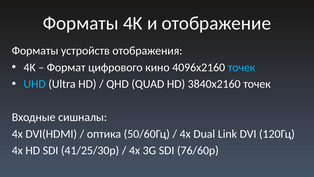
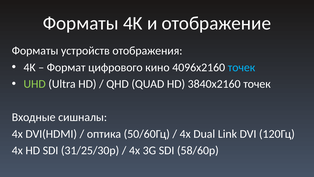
UHD colour: light blue -> light green (35, 84)
41/25/30p: 41/25/30p -> 31/25/30p (90, 150)
76/60p: 76/60p -> 58/60p (198, 150)
